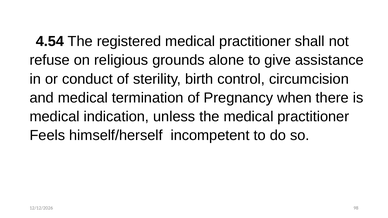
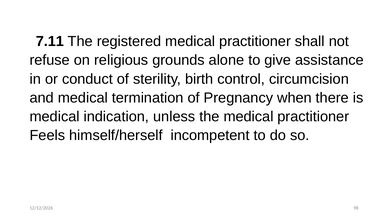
4.54: 4.54 -> 7.11 (50, 41)
